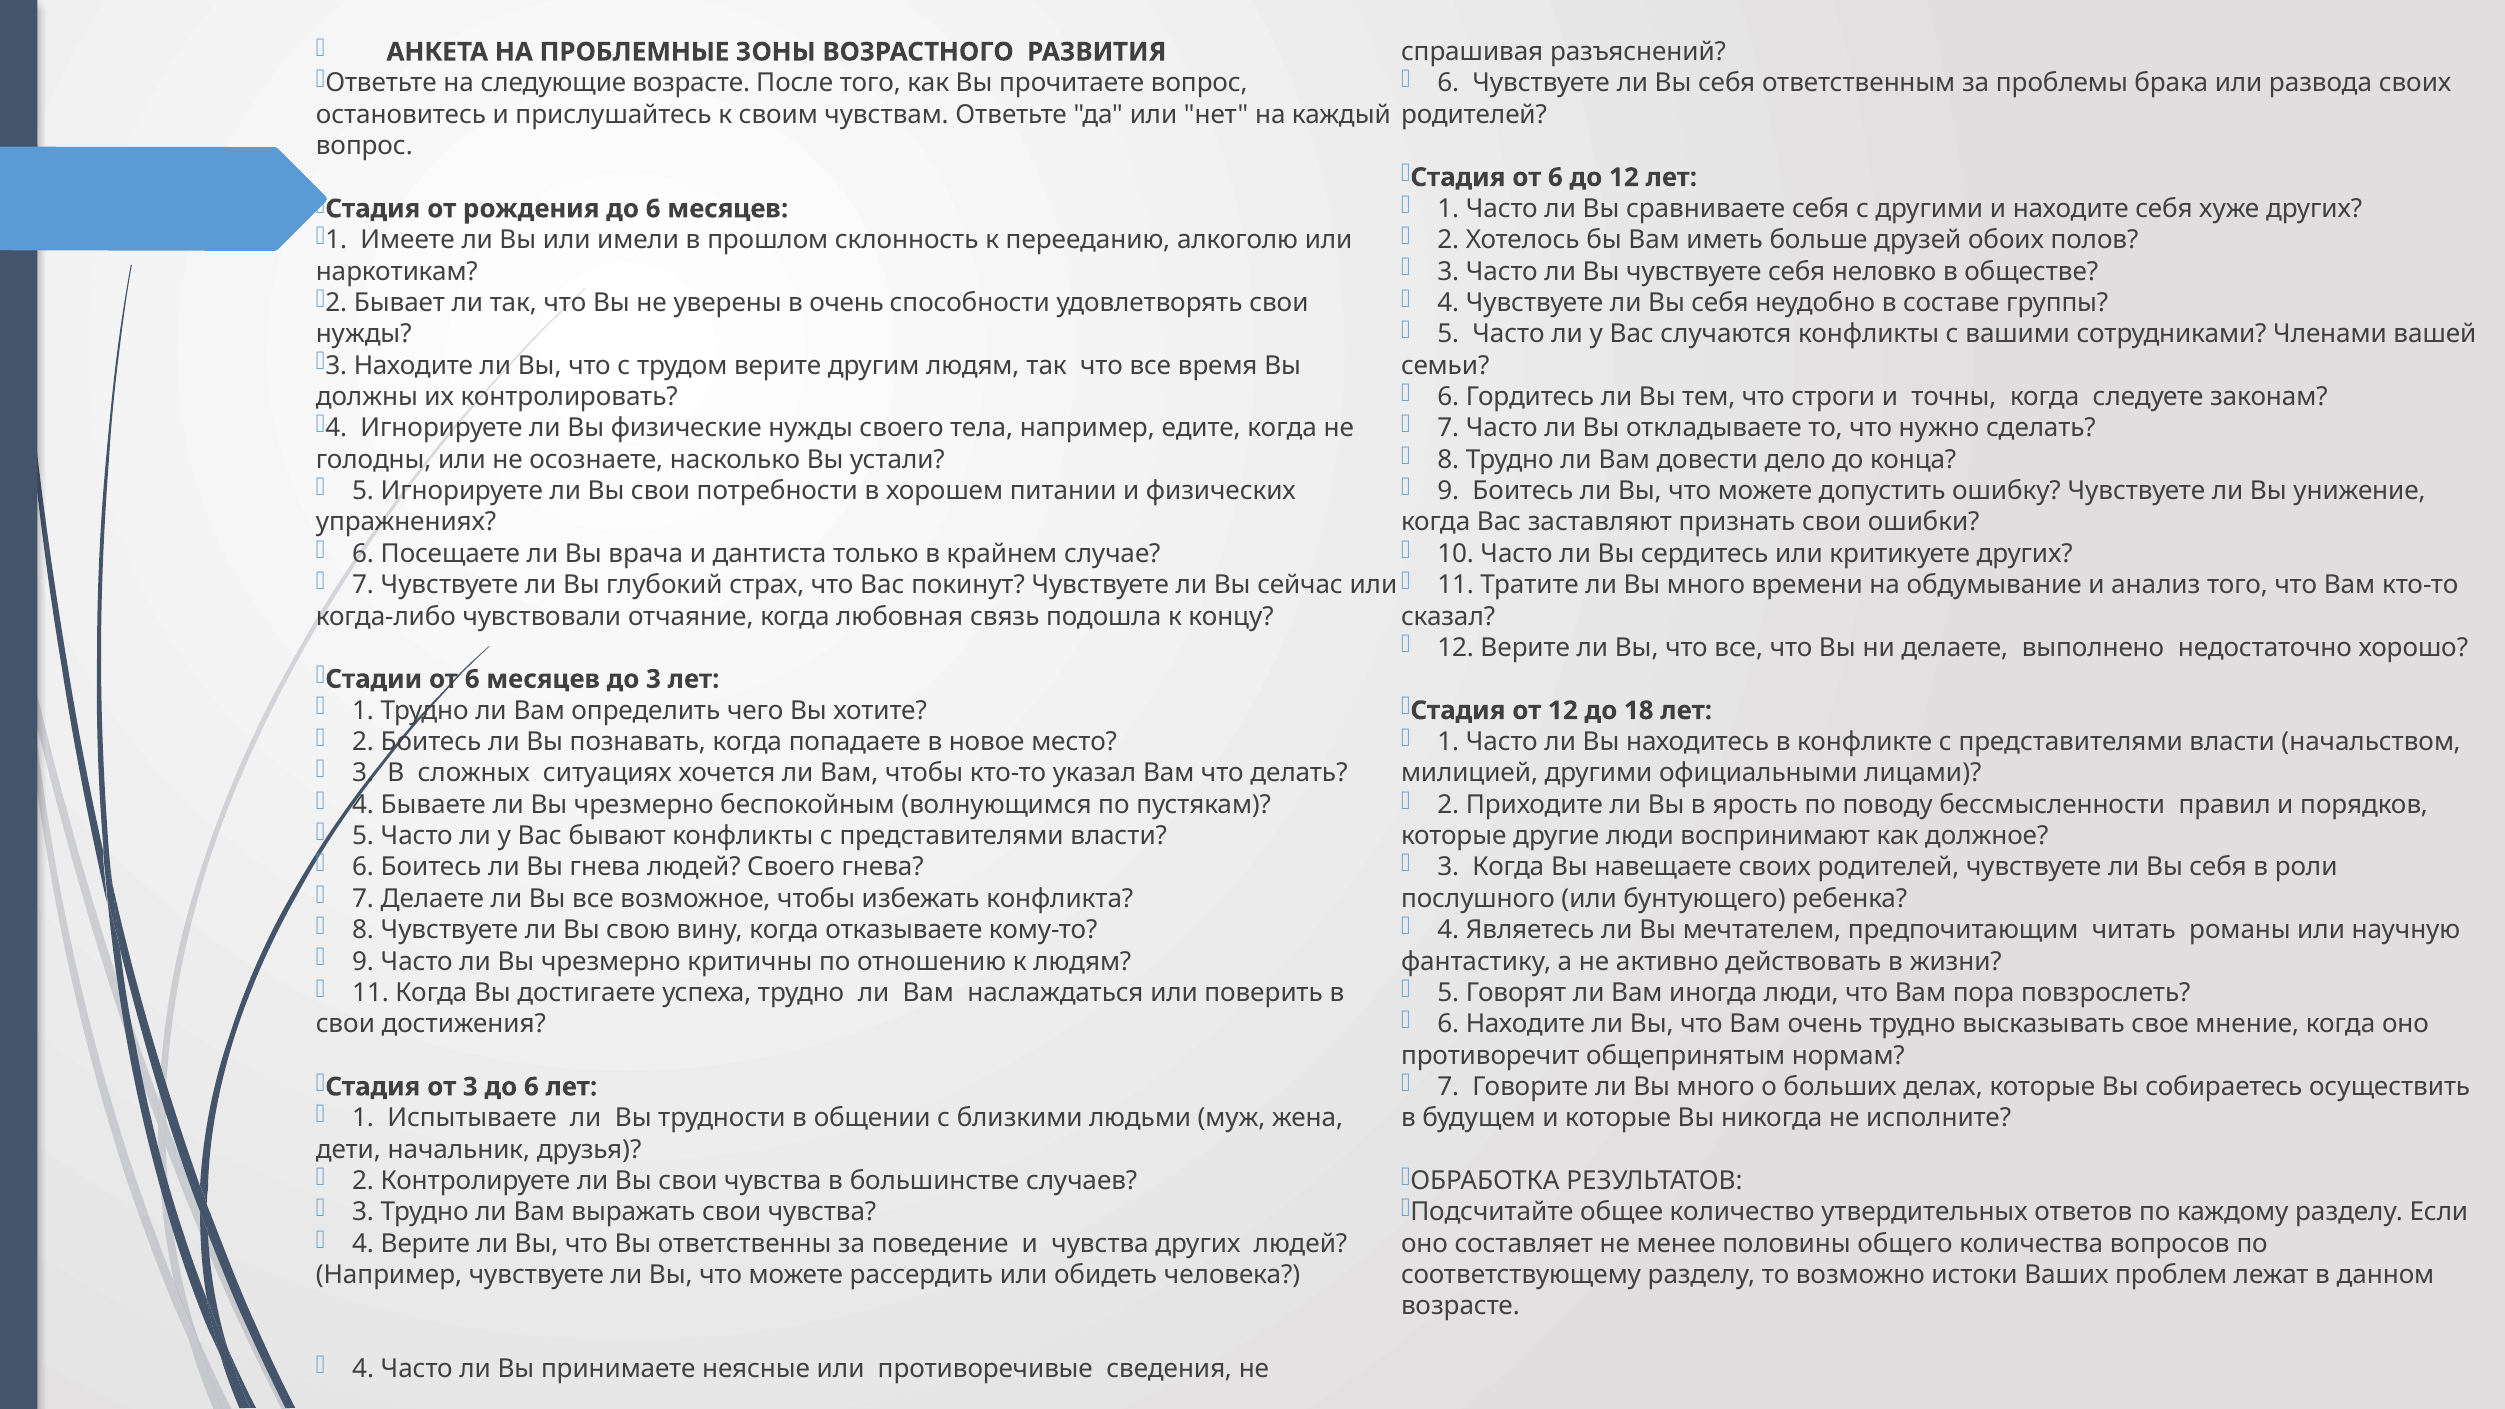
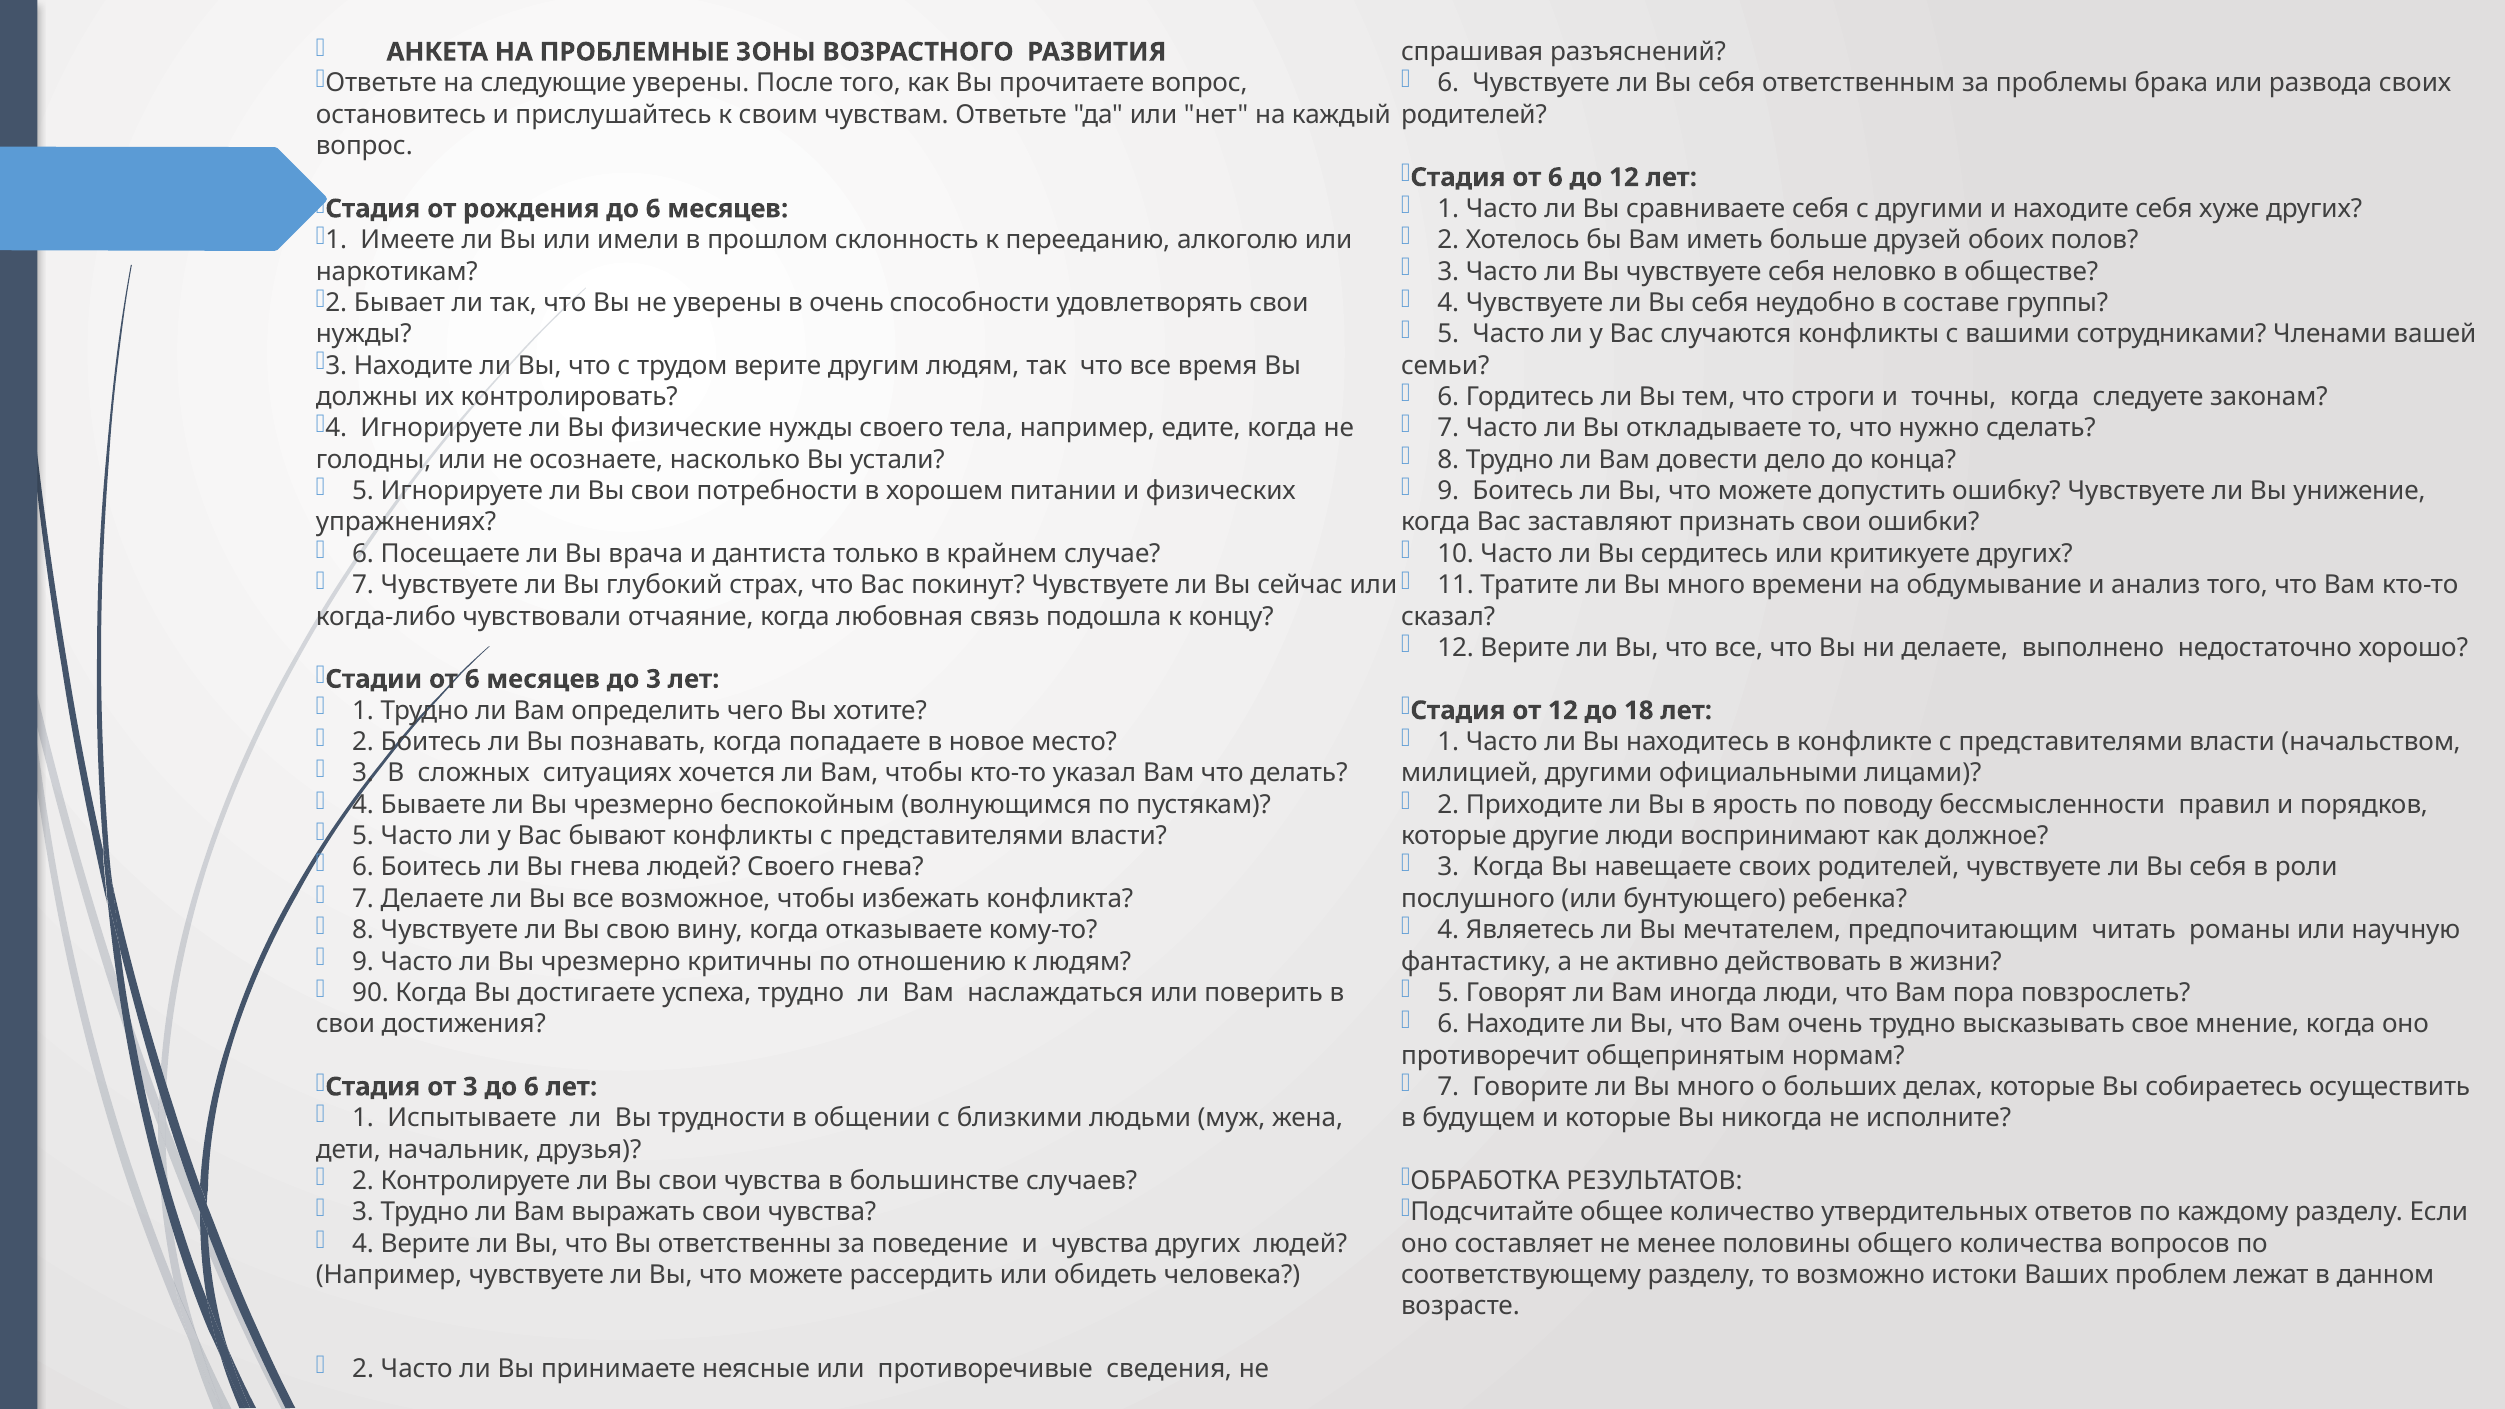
следующие возрасте: возрасте -> уверены (691, 83)
11: 11 -> 90 (371, 993)
4: 4 -> 2 (363, 1369)
